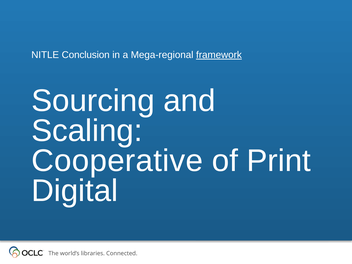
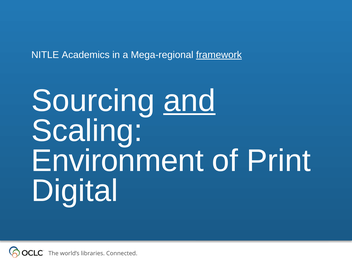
Conclusion: Conclusion -> Academics (86, 55)
and underline: none -> present (189, 101)
Cooperative: Cooperative -> Environment (117, 161)
